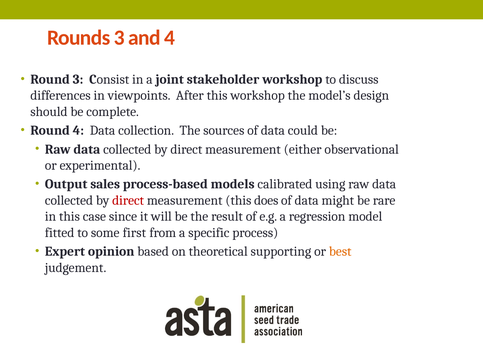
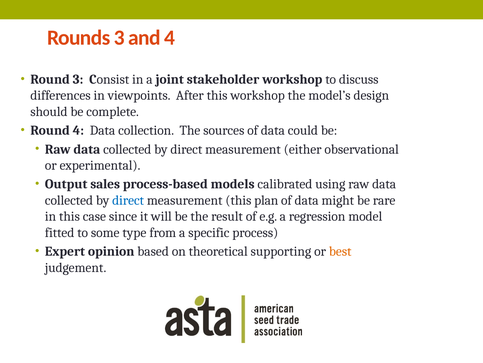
direct colour: red -> blue (128, 200)
does: does -> plan (266, 200)
first: first -> type (134, 232)
